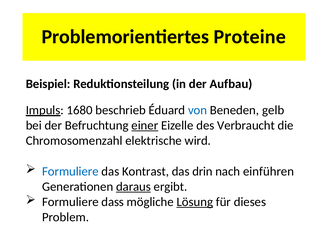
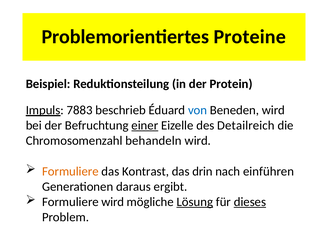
Aufbau: Aufbau -> Protein (231, 84)
1680: 1680 -> 7883 (80, 110)
Beneden gelb: gelb -> wird (273, 110)
Verbraucht: Verbraucht -> Detailreich (246, 125)
elektrische: elektrische -> behandeln (154, 141)
Formuliere colour: blue -> orange (70, 171)
daraus underline: present -> none (133, 187)
Formuliere dass: dass -> wird (113, 202)
dieses underline: none -> present (250, 202)
